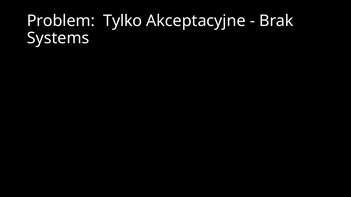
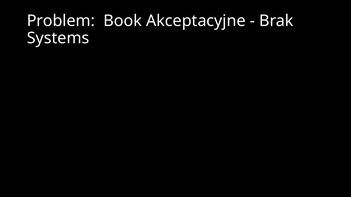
Tylko: Tylko -> Book (123, 21)
